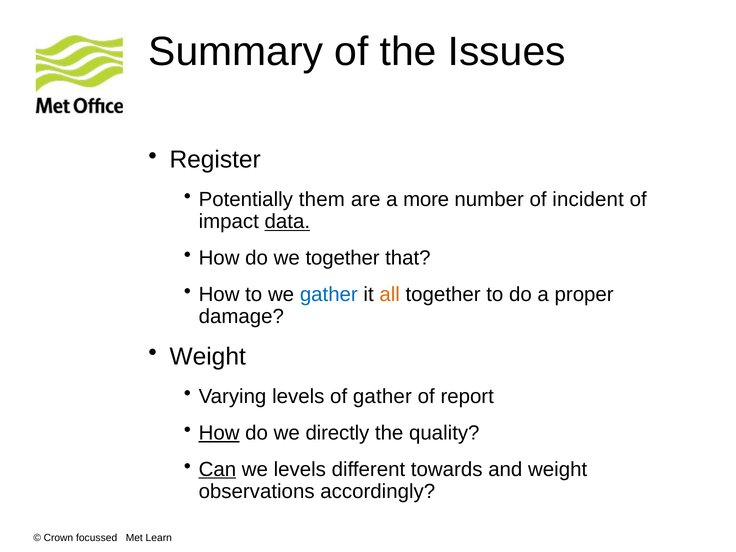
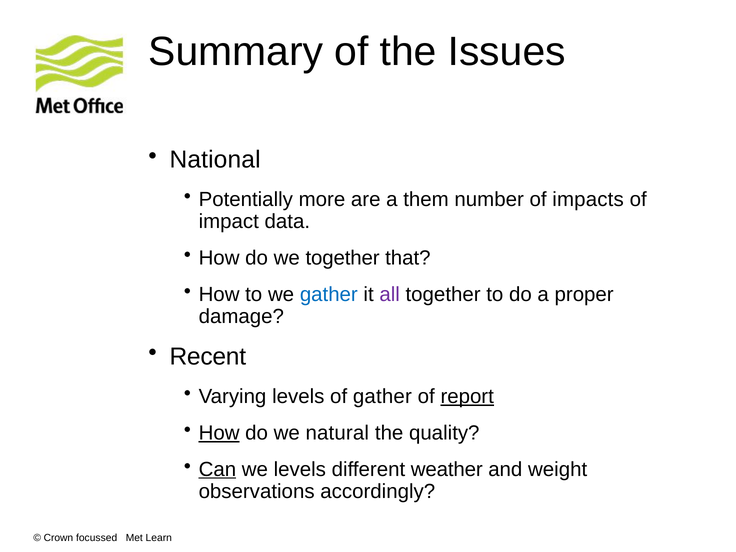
Register: Register -> National (215, 160)
them: them -> more (322, 200)
more: more -> them (426, 200)
incident: incident -> impacts (588, 200)
data underline: present -> none (287, 222)
all colour: orange -> purple (390, 294)
Weight: Weight -> Recent (208, 357)
report underline: none -> present (467, 397)
directly: directly -> natural (337, 433)
towards: towards -> weather (447, 469)
